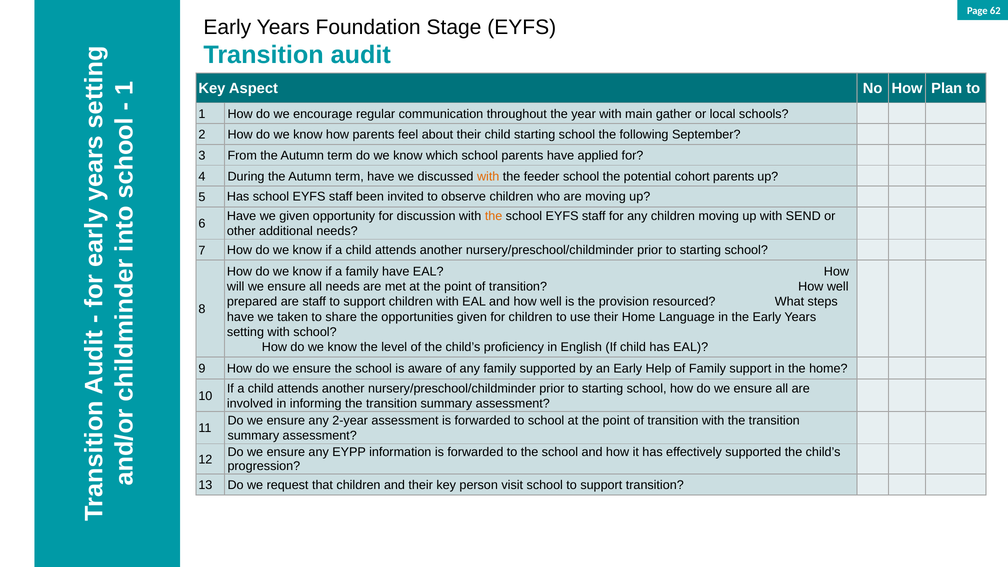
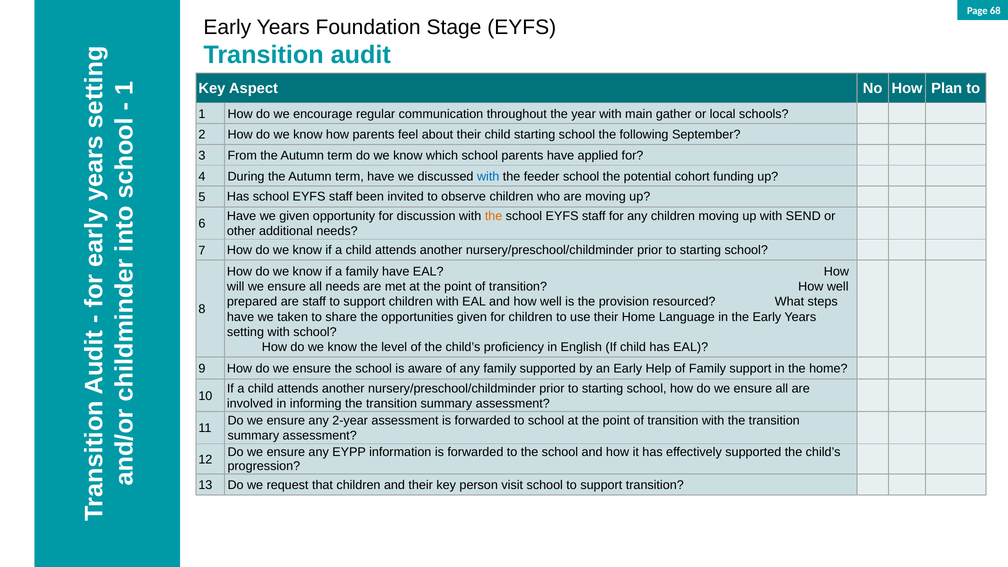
62: 62 -> 68 (995, 11)
with colour: orange -> blue (488, 176)
cohort parents: parents -> funding (734, 176)
